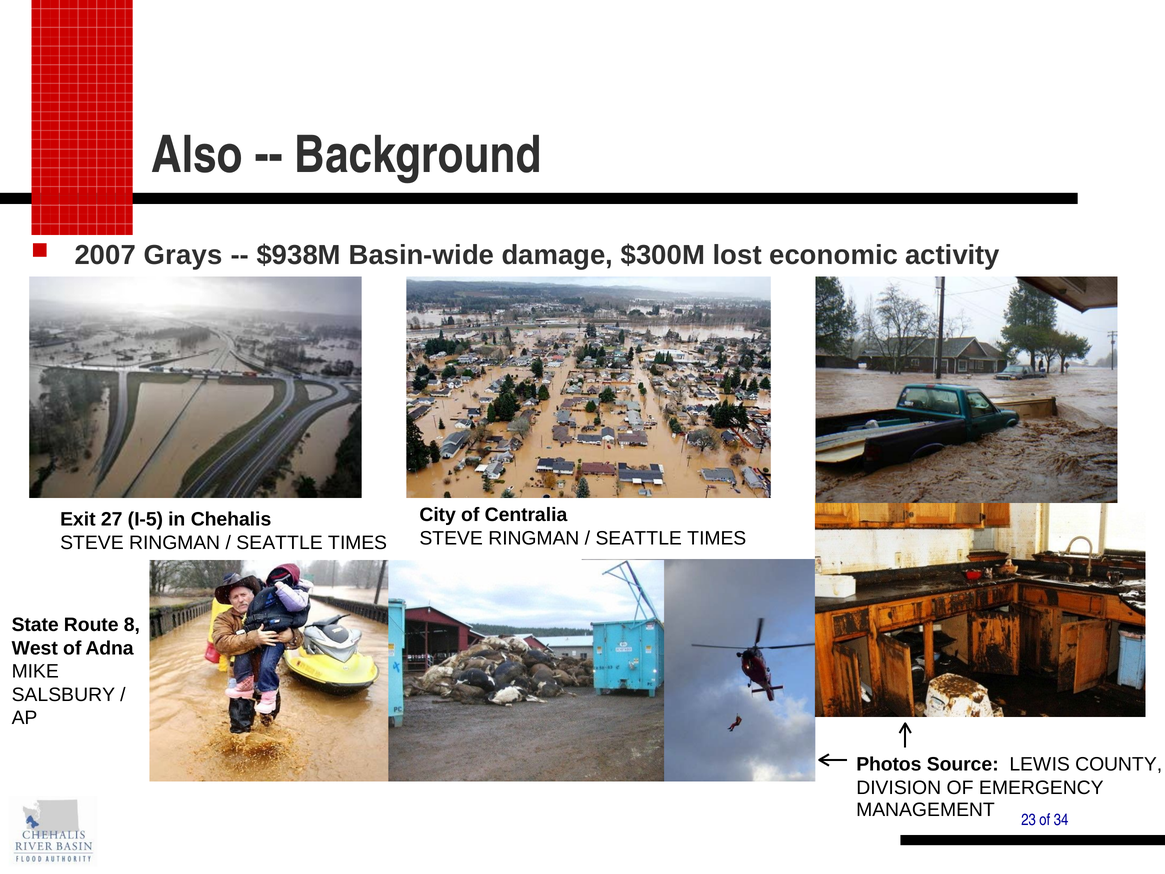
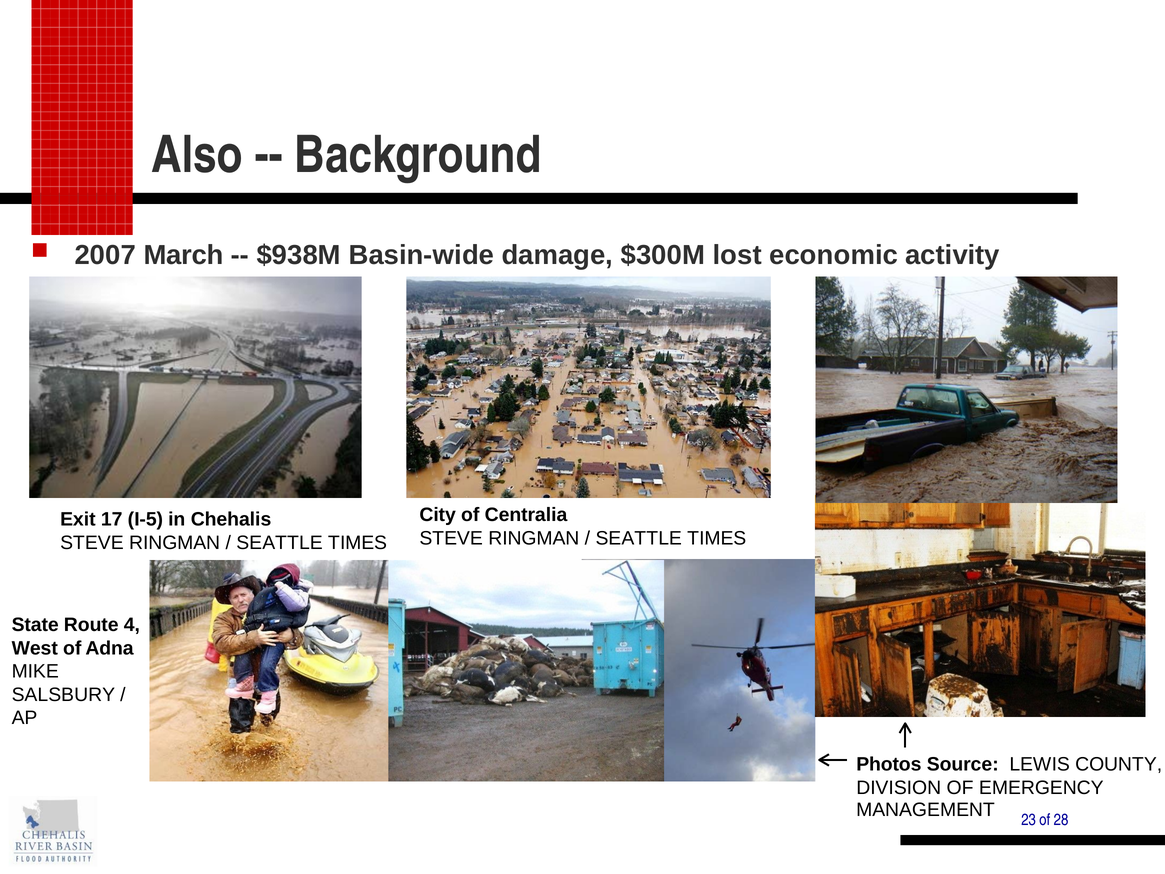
Grays: Grays -> March (184, 255)
27: 27 -> 17 (112, 519)
8: 8 -> 4 (132, 625)
34: 34 -> 28 (1061, 820)
